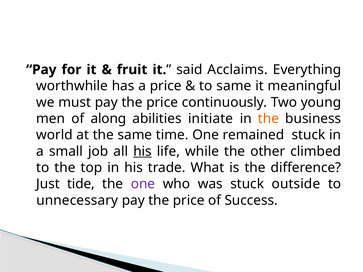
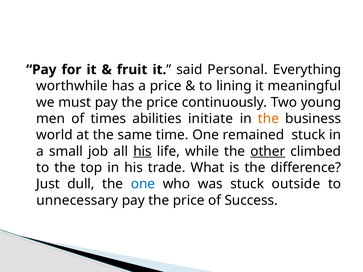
Acclaims: Acclaims -> Personal (238, 70)
to same: same -> lining (234, 86)
along: along -> times (108, 119)
other underline: none -> present (268, 151)
tide: tide -> dull (81, 184)
one colour: purple -> blue (143, 184)
